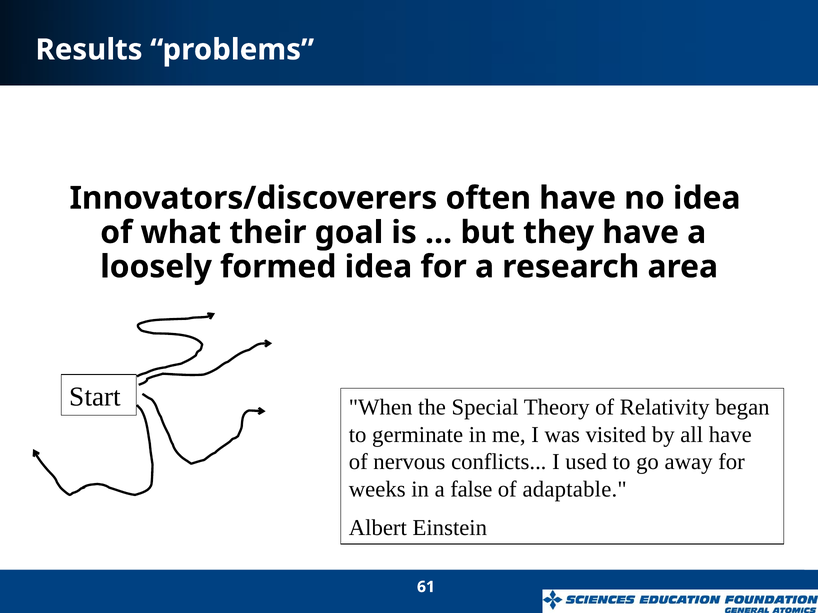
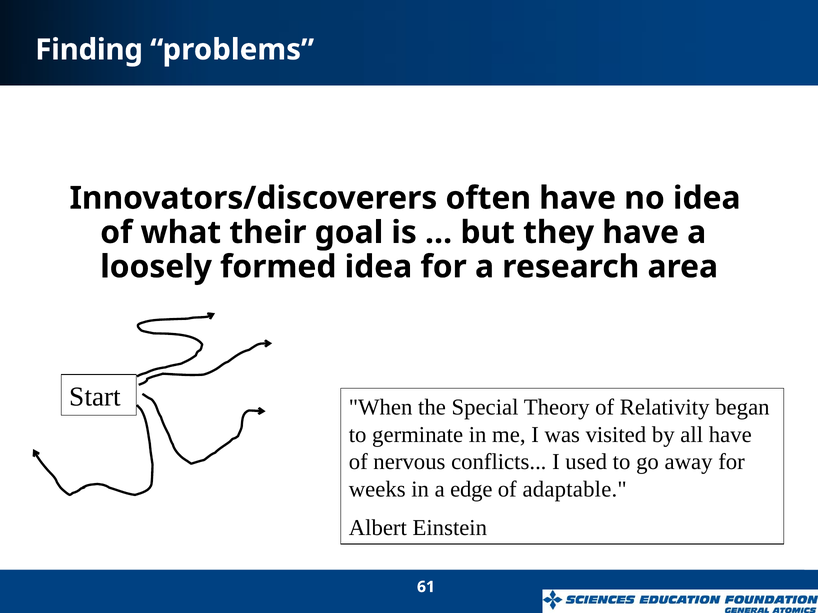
Results: Results -> Finding (89, 50)
false: false -> edge (471, 490)
